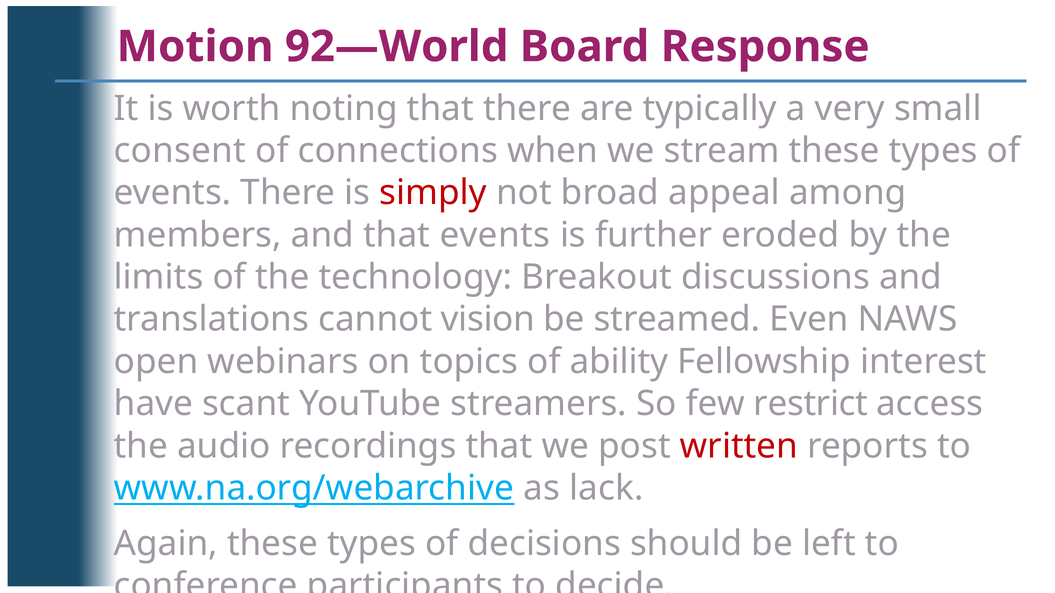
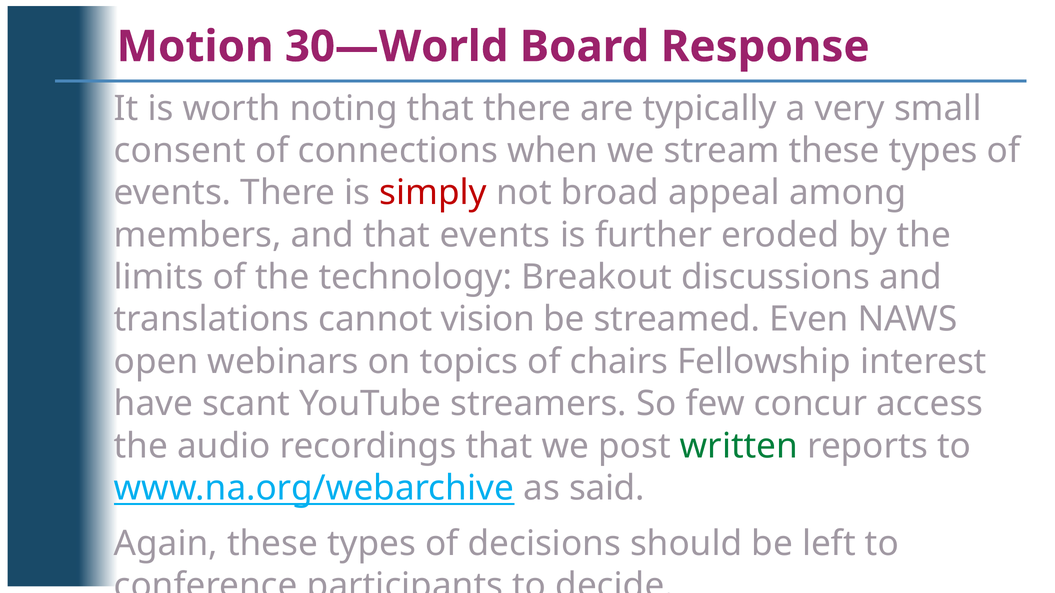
92—World: 92—World -> 30—World (397, 47)
ability: ability -> chairs (619, 362)
restrict: restrict -> concur (810, 404)
written colour: red -> green (739, 446)
lack: lack -> said (607, 488)
